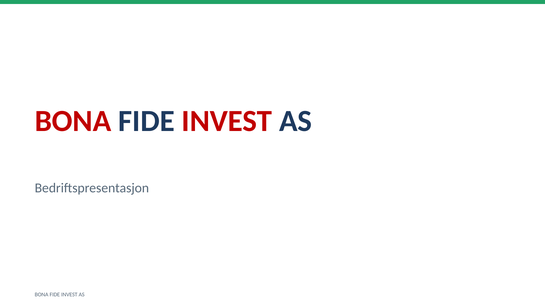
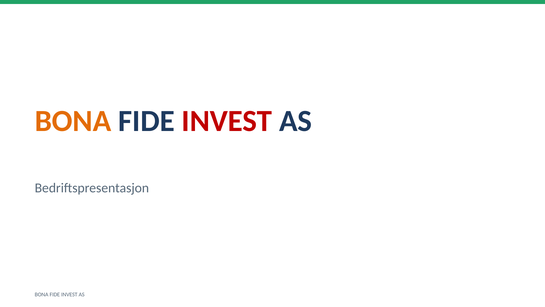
BONA colour: red -> orange (73, 121)
